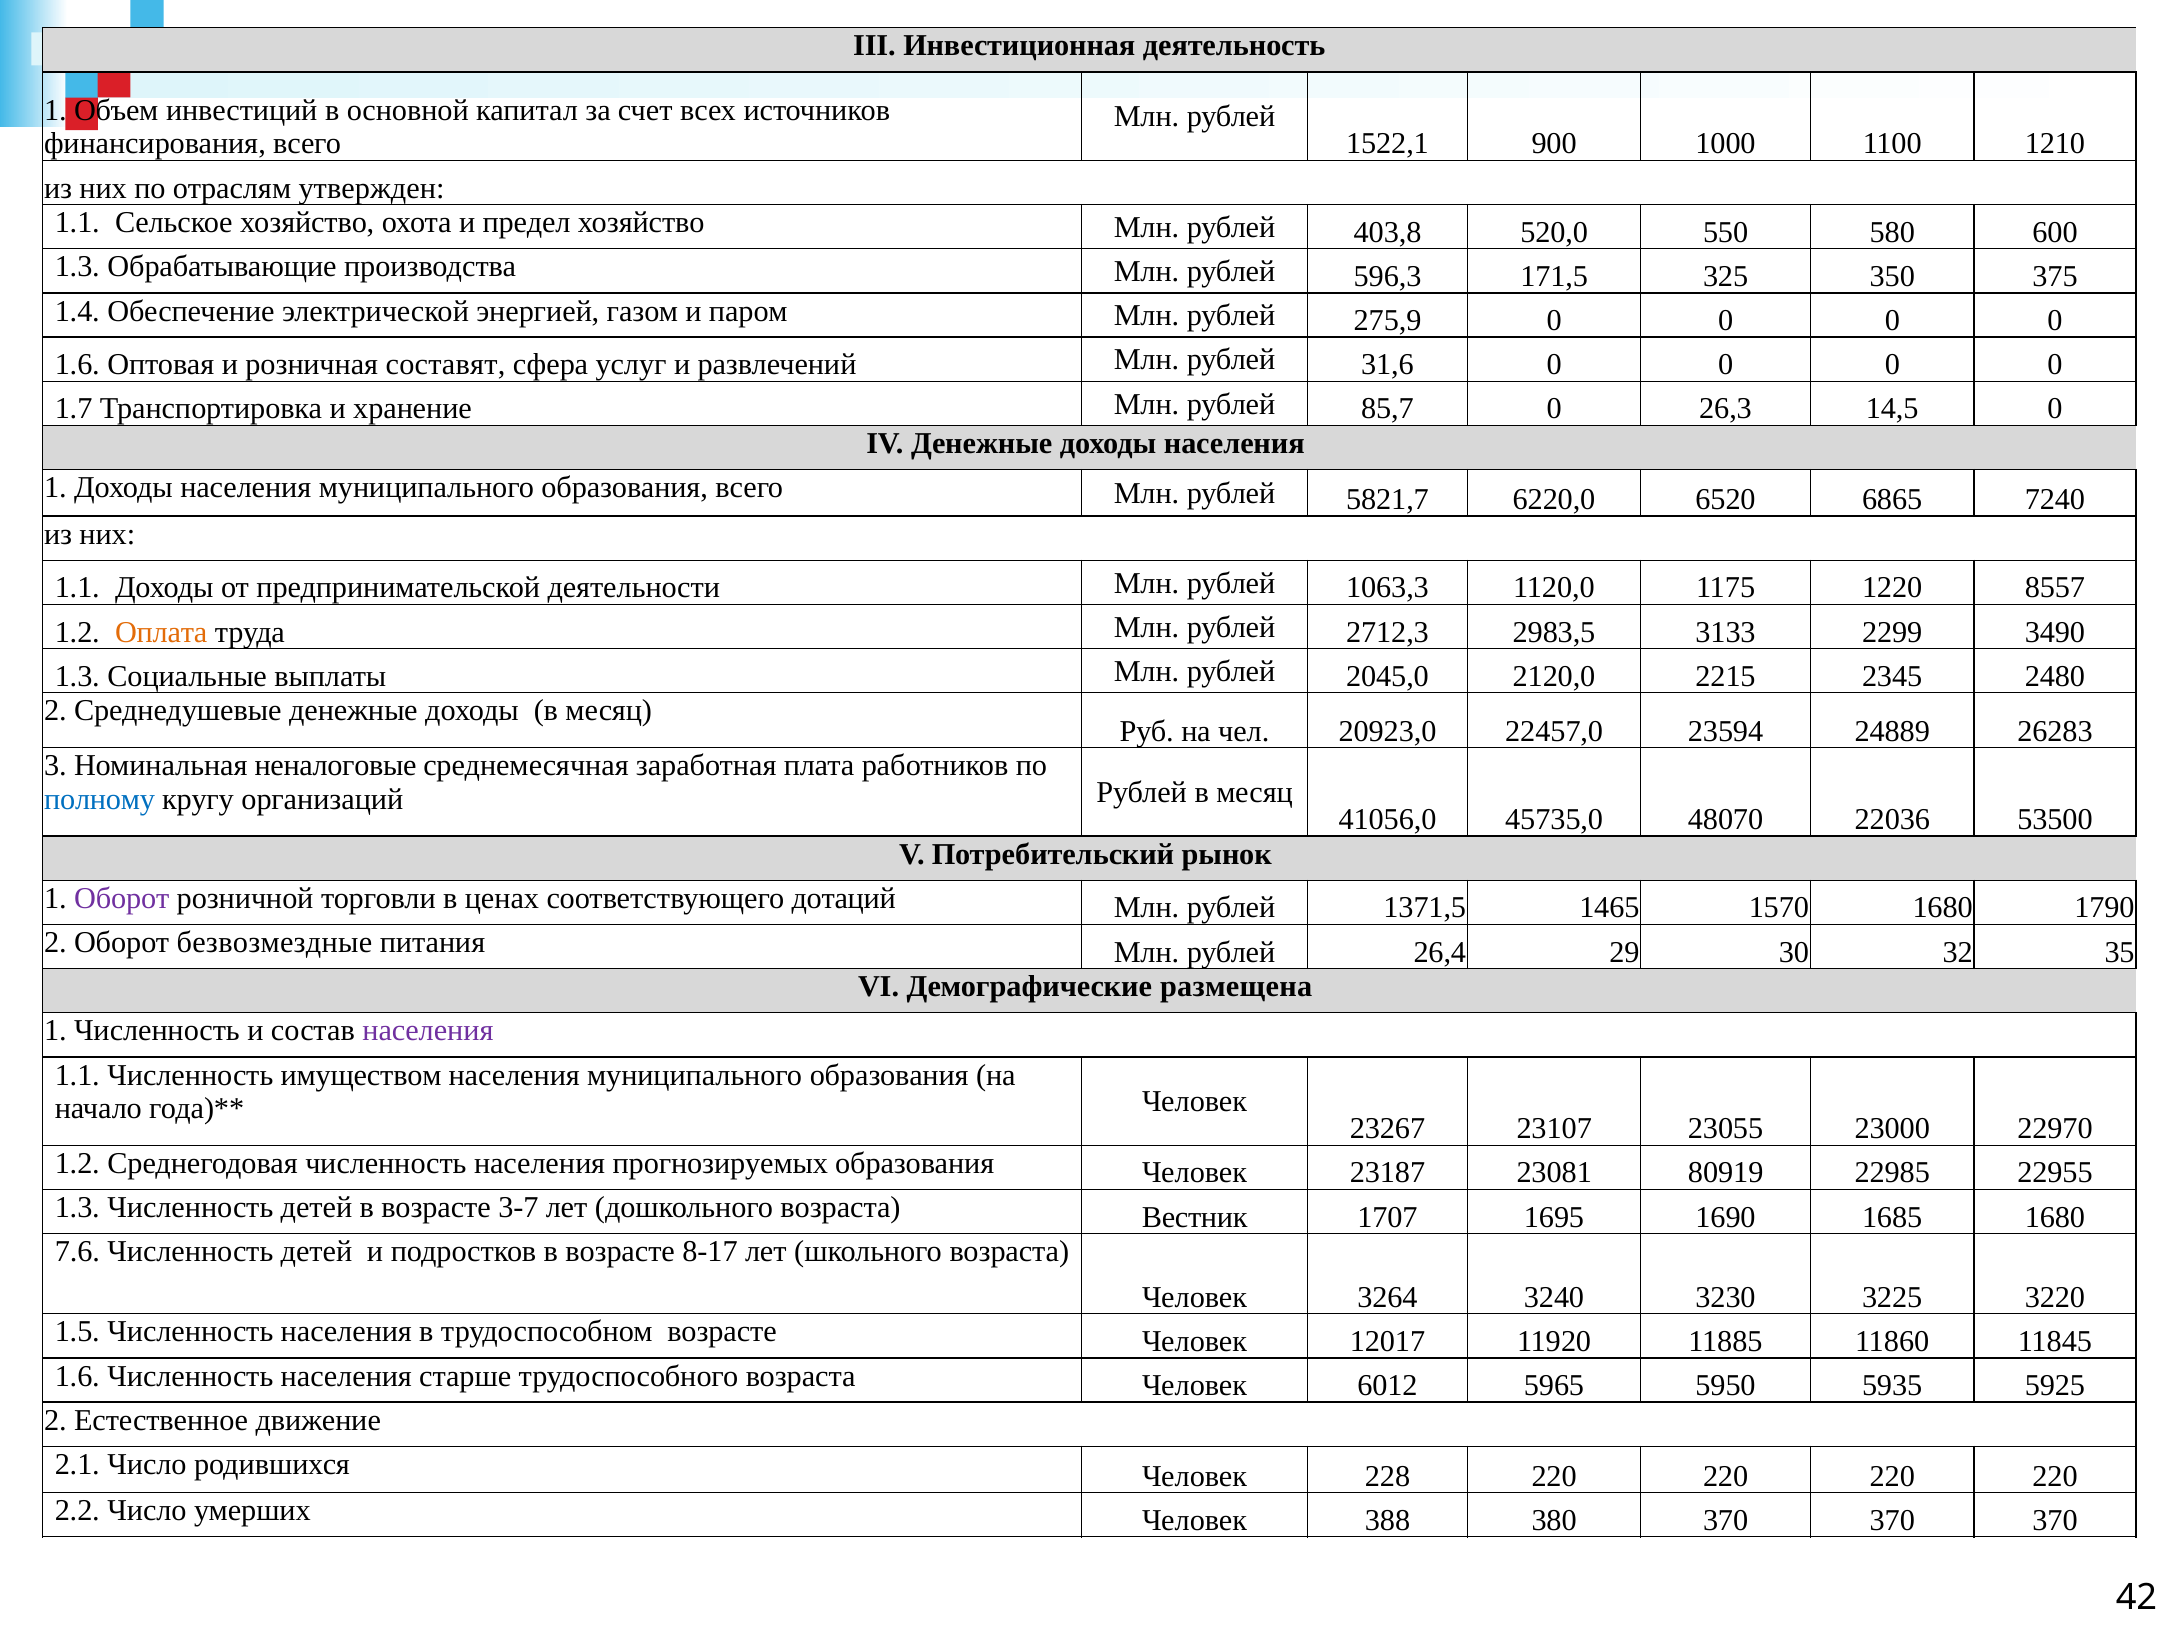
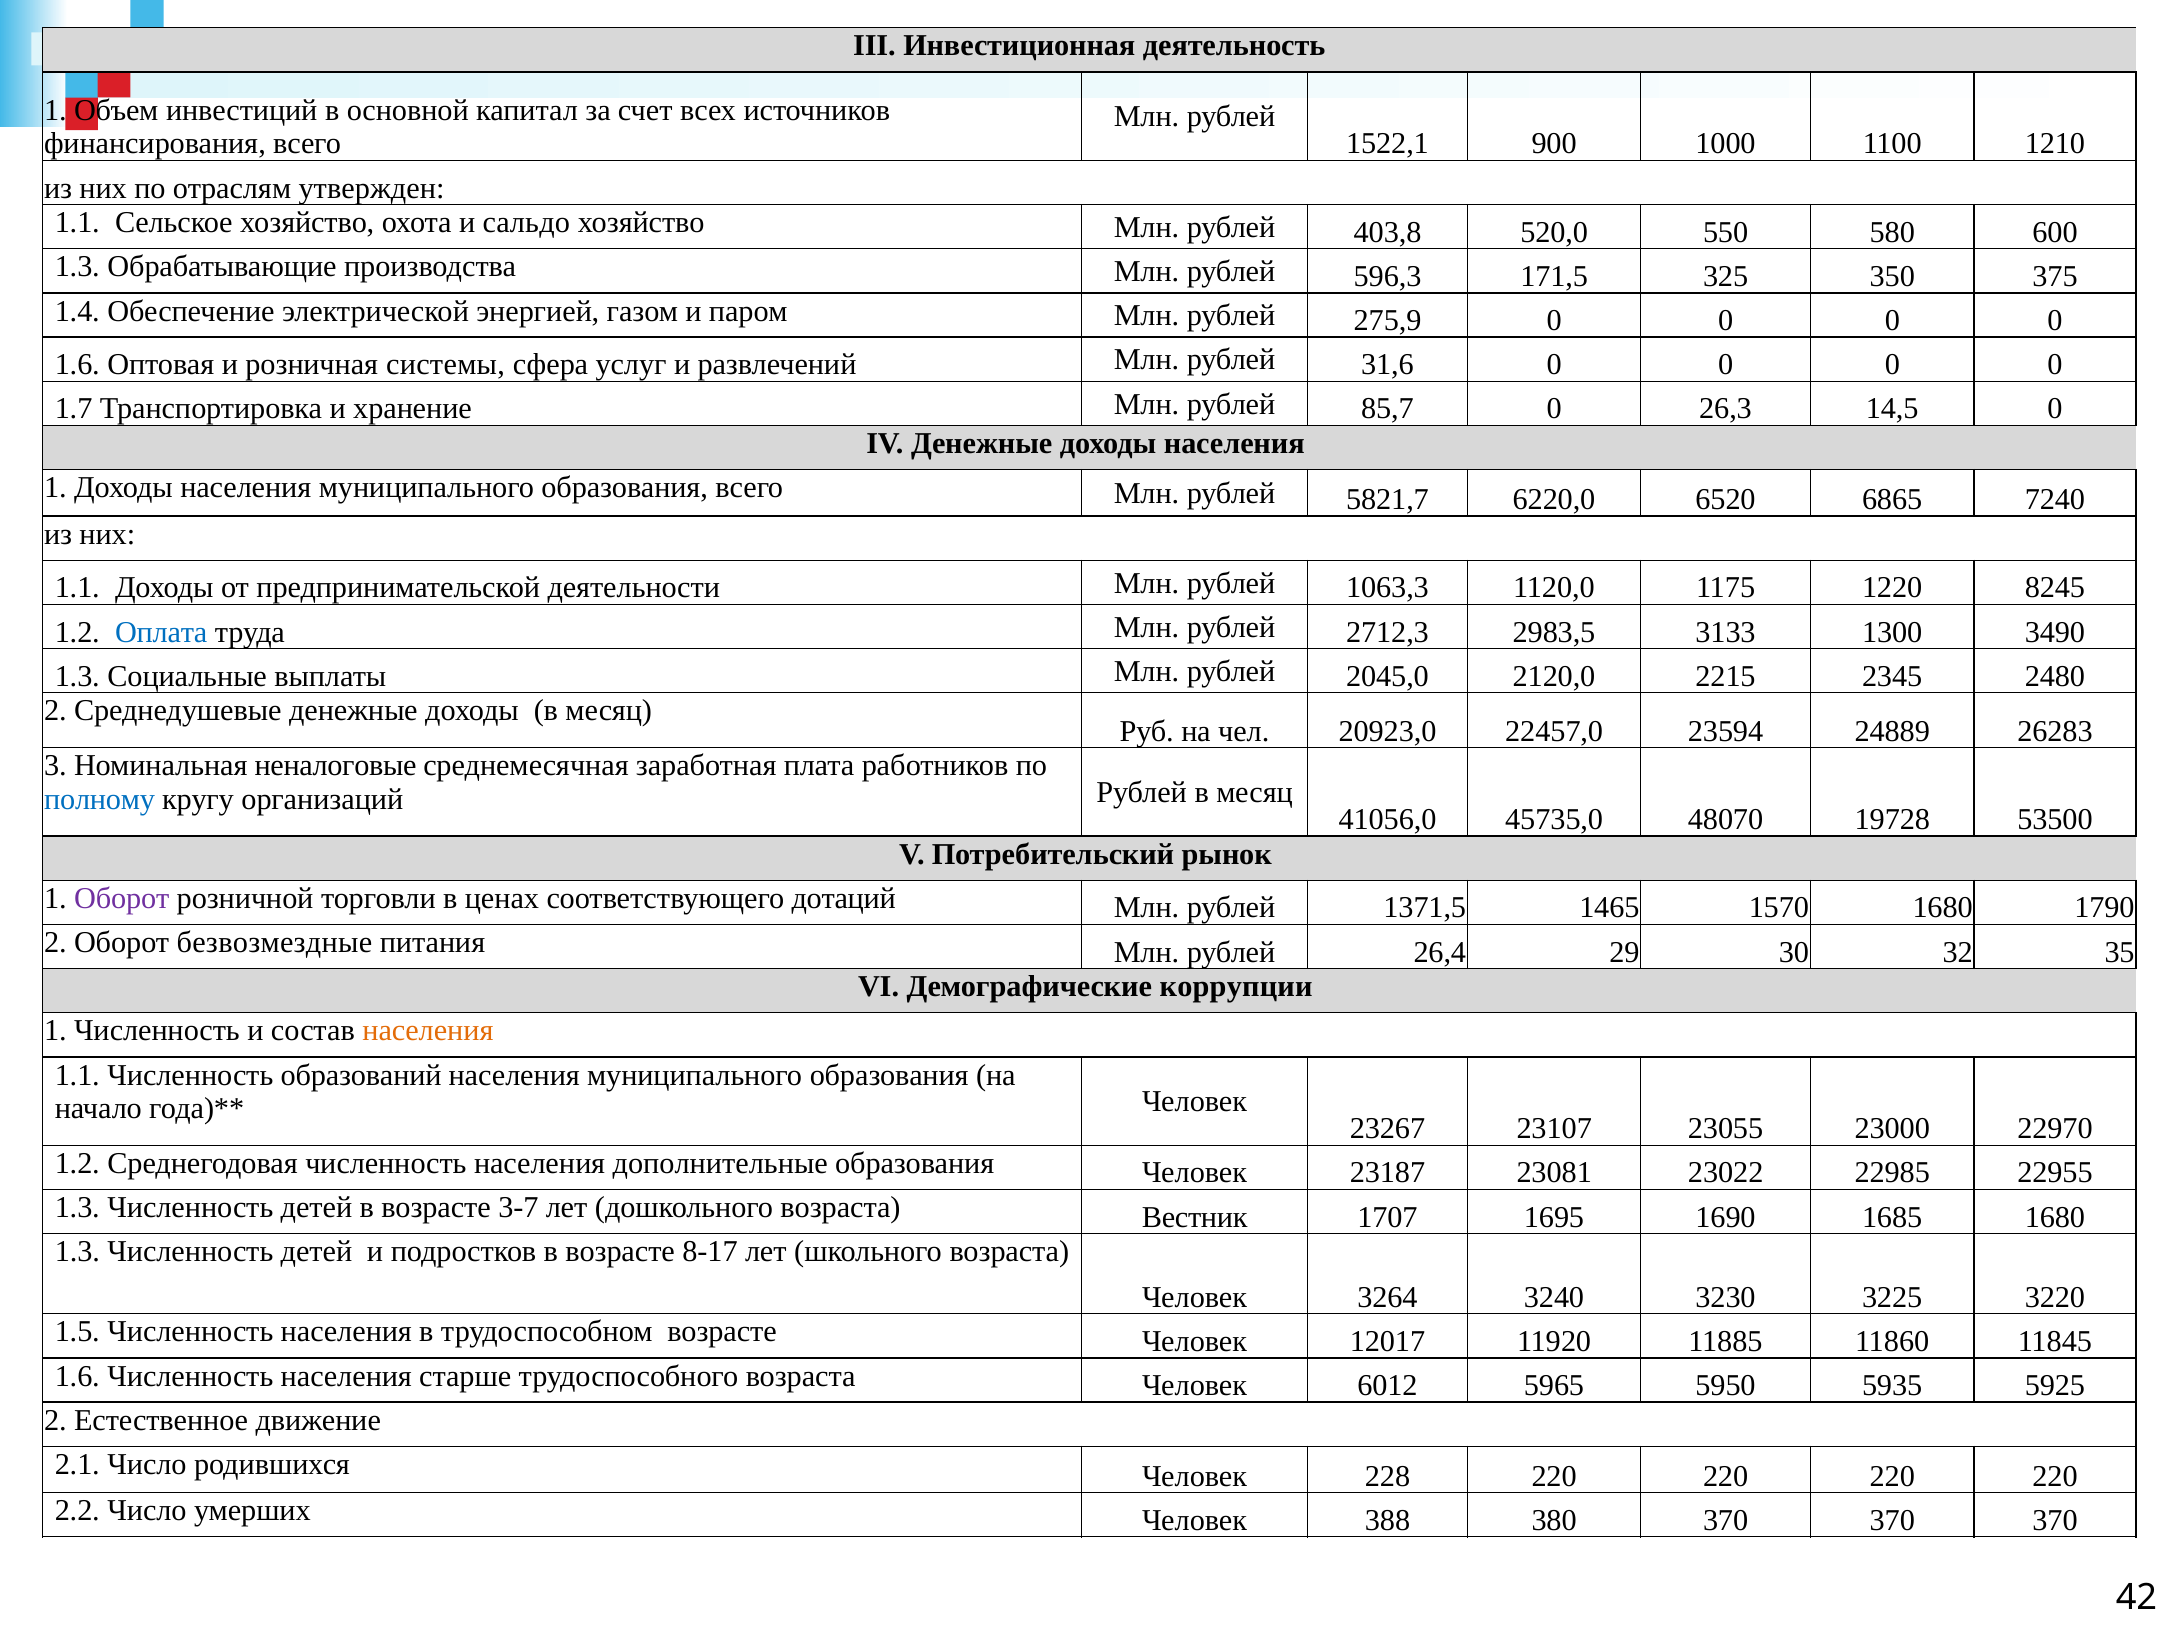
предел: предел -> сальдо (526, 223)
составят: составят -> системы (445, 365)
8557: 8557 -> 8245 (2055, 588)
Оплата colour: orange -> blue (161, 632)
2299: 2299 -> 1300 (1892, 632)
22036: 22036 -> 19728 (1892, 820)
размещена: размещена -> коррупции (1236, 987)
населения colour: purple -> orange (428, 1031)
имуществом: имуществом -> образований (361, 1075)
прогнозируемых: прогнозируемых -> дополнительные (720, 1164)
80919: 80919 -> 23022 (1726, 1173)
7.6: 7.6 -> 1.3 (77, 1252)
